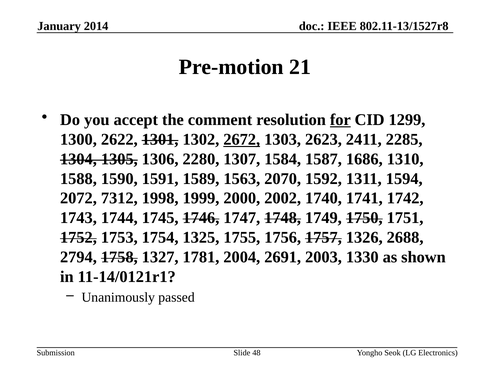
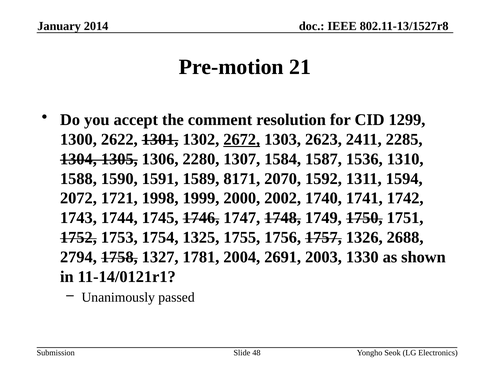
for underline: present -> none (340, 120)
1686: 1686 -> 1536 (364, 159)
1563: 1563 -> 8171 (242, 178)
7312: 7312 -> 1721 (119, 198)
